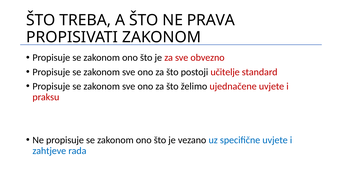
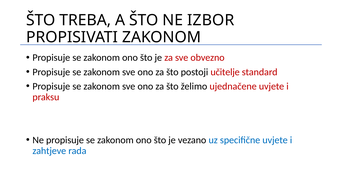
PRAVA: PRAVA -> IZBOR (211, 20)
